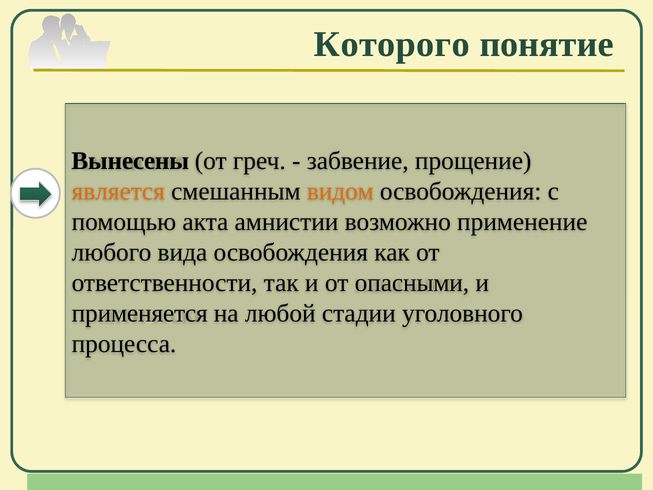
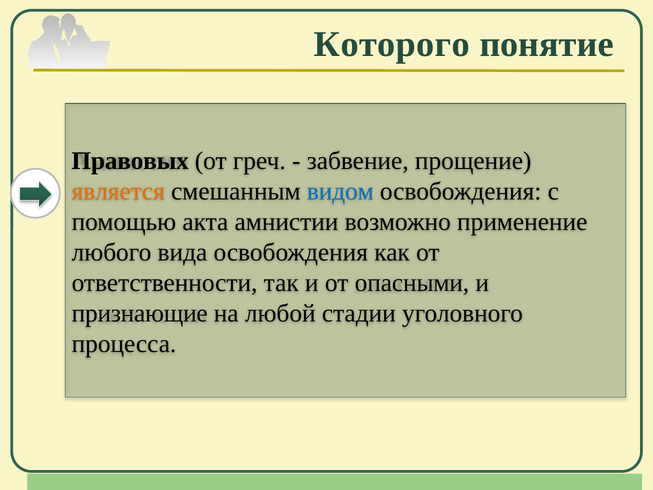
Вынесены: Вынесены -> Правовых (130, 161)
видом colour: orange -> blue (340, 191)
применяется: применяется -> признающие (140, 313)
